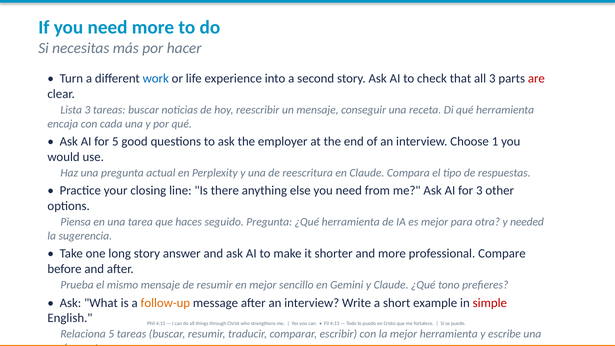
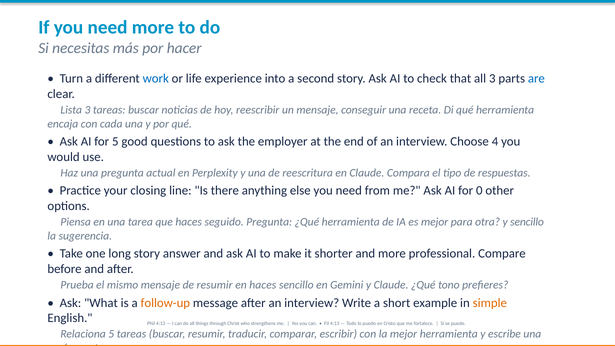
are colour: red -> blue (536, 79)
1: 1 -> 4 (495, 142)
for 3: 3 -> 0 (479, 191)
y needed: needed -> sencillo (527, 222)
en mejor: mejor -> haces (263, 285)
simple colour: red -> orange (490, 303)
